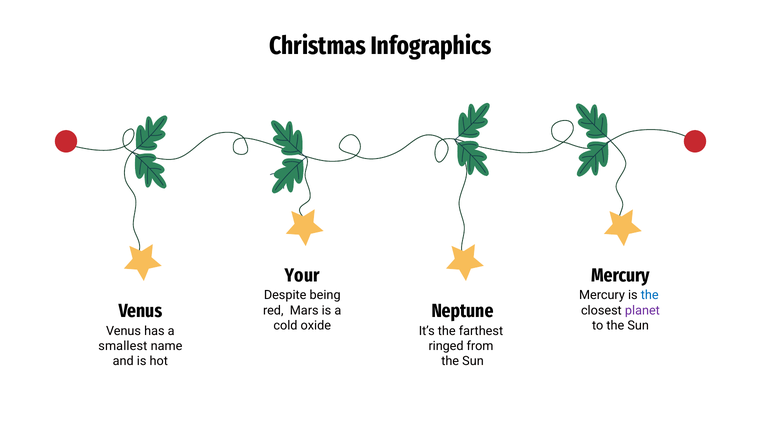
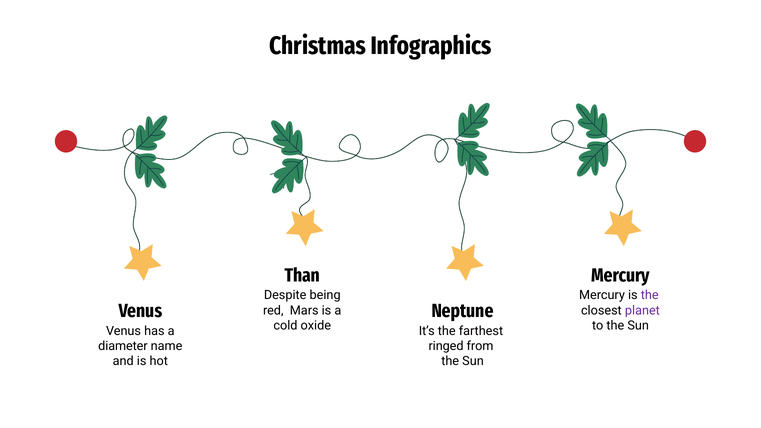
Your: Your -> Than (302, 276)
the colour: blue -> purple (650, 295)
smallest: smallest -> diameter (123, 346)
